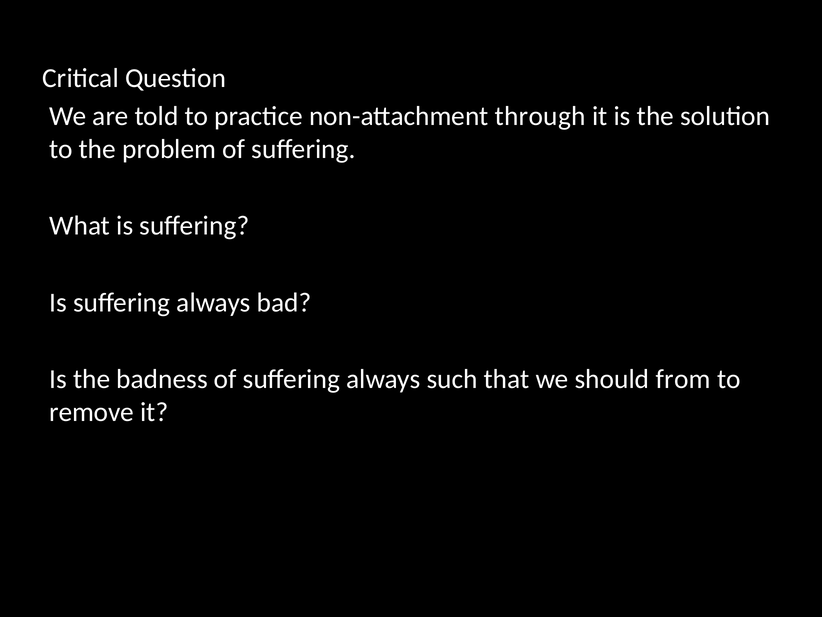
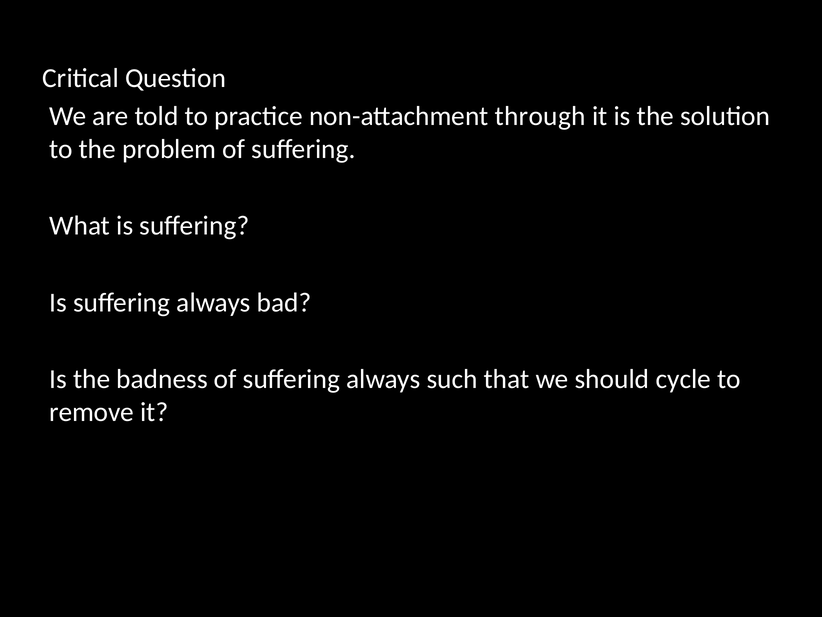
from: from -> cycle (683, 379)
